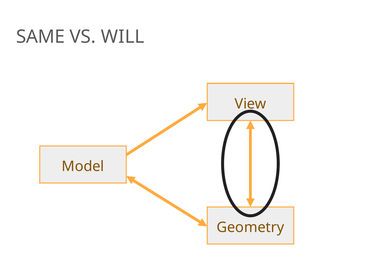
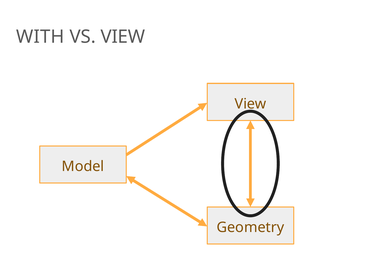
SAME: SAME -> WITH (40, 37)
VS WILL: WILL -> VIEW (123, 37)
